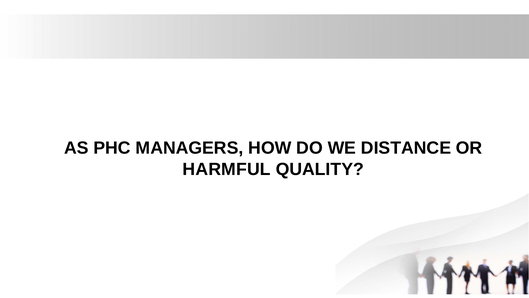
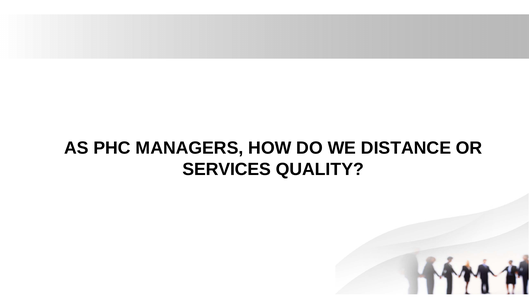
HARMFUL: HARMFUL -> SERVICES (227, 169)
